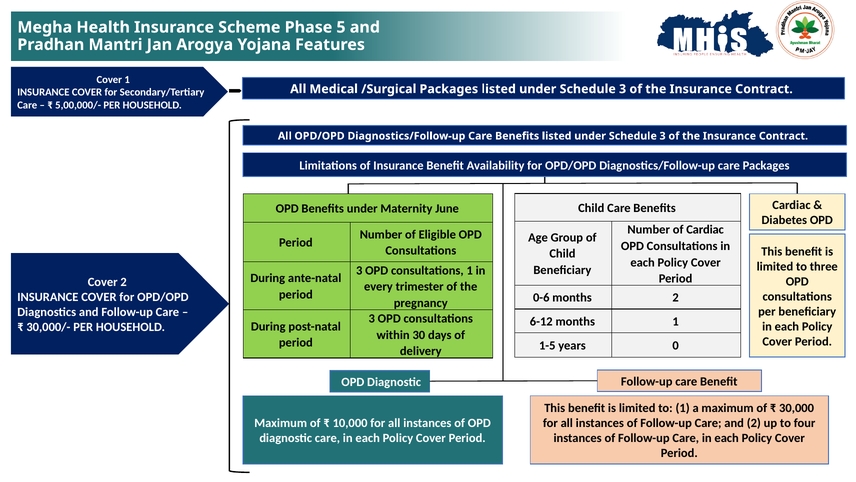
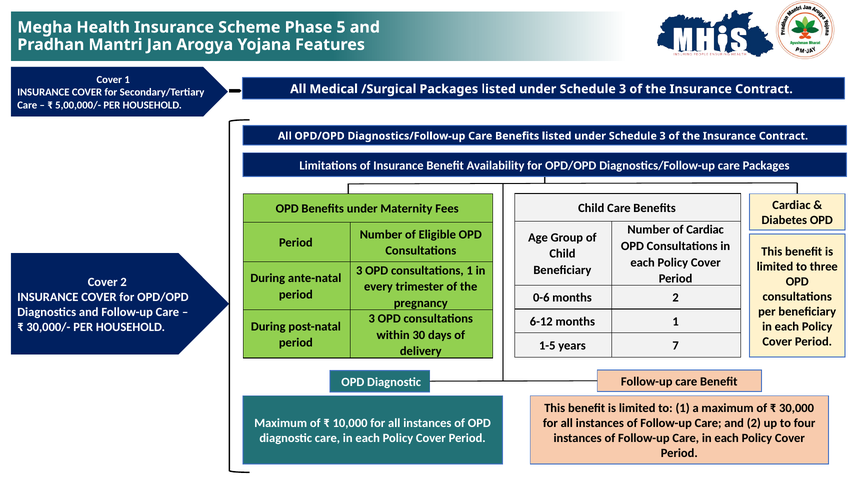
June: June -> Fees (447, 208)
0: 0 -> 7 (676, 345)
